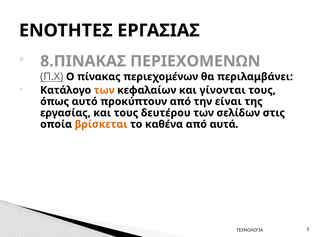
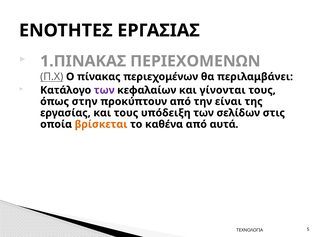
8.ΠΙΝΑΚΑΣ: 8.ΠΙΝΑΚΑΣ -> 1.ΠΙΝΑΚΑΣ (83, 61)
των colour: orange -> purple (104, 90)
αυτό: αυτό -> στην (85, 102)
δευτέρου: δευτέρου -> υπόδειξη (166, 113)
